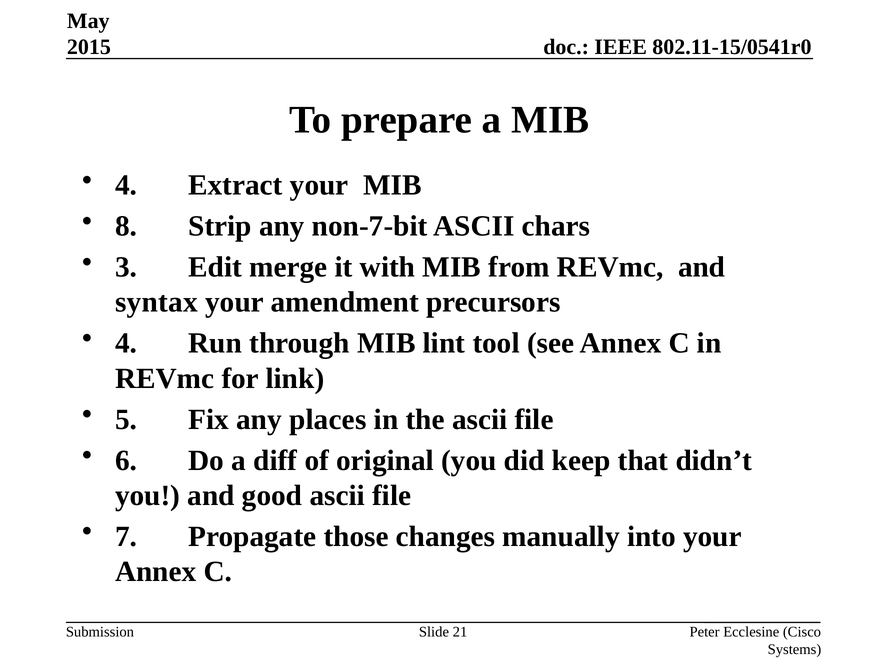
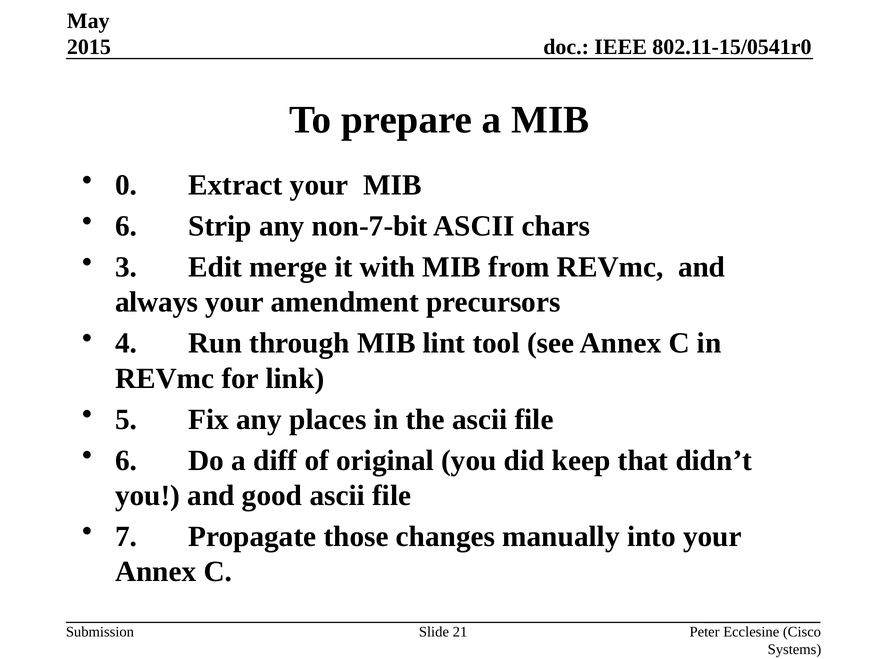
4: 4 -> 0 (126, 185)
8: 8 -> 6 (126, 226)
syntax: syntax -> always (157, 302)
